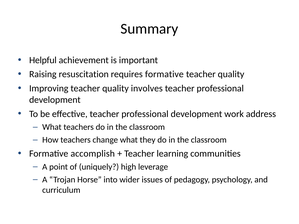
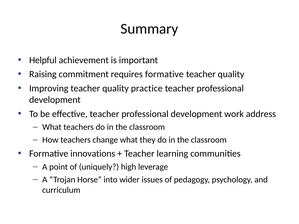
resuscitation: resuscitation -> commitment (84, 74)
involves: involves -> practice (147, 88)
accomplish: accomplish -> innovations (93, 154)
